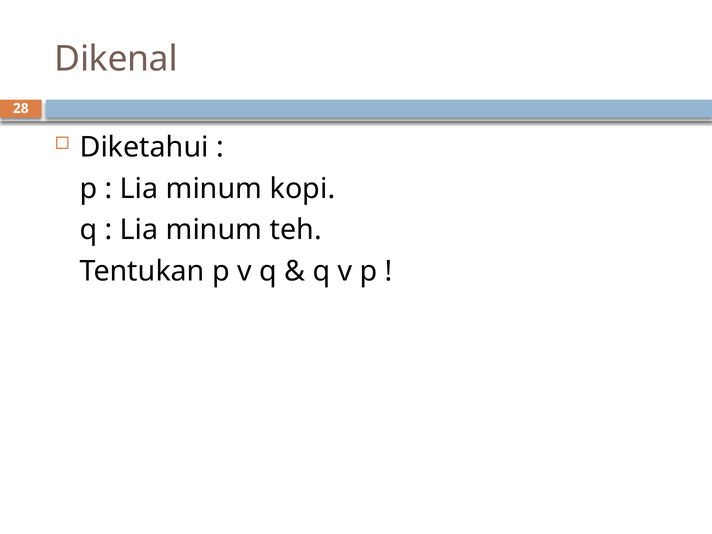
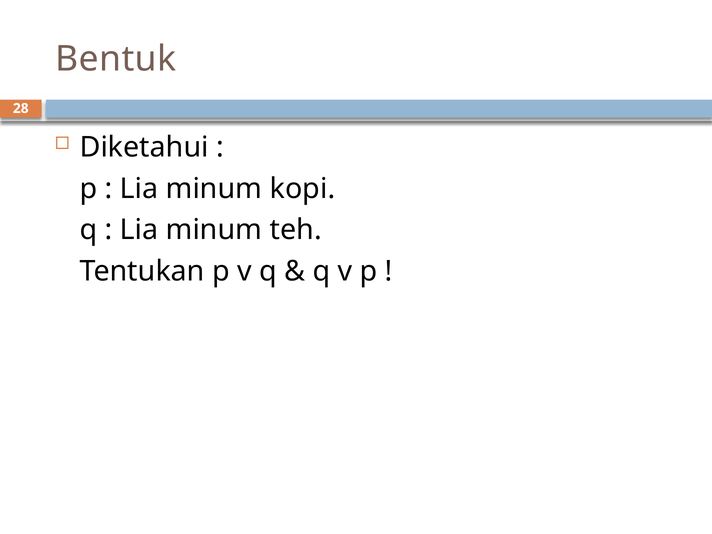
Dikenal: Dikenal -> Bentuk (116, 59)
